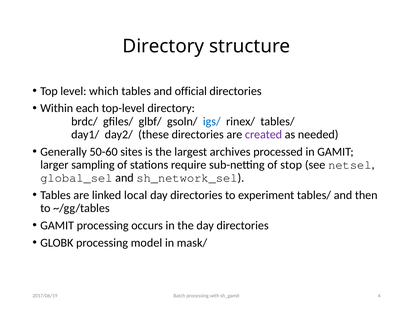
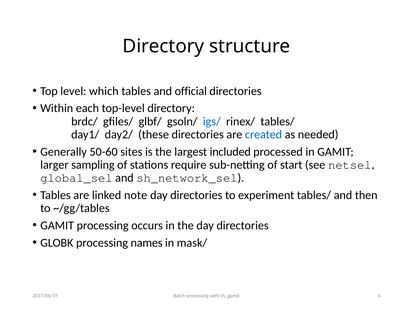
created colour: purple -> blue (264, 134)
archives: archives -> included (230, 152)
stop: stop -> start (291, 165)
local: local -> note (136, 195)
model: model -> names (147, 243)
